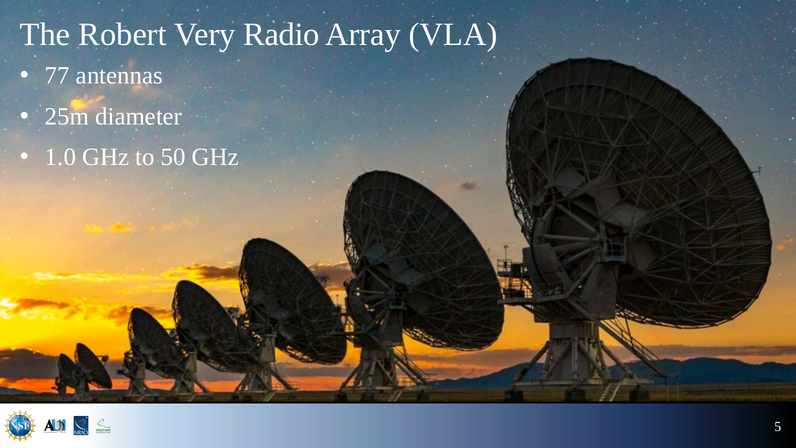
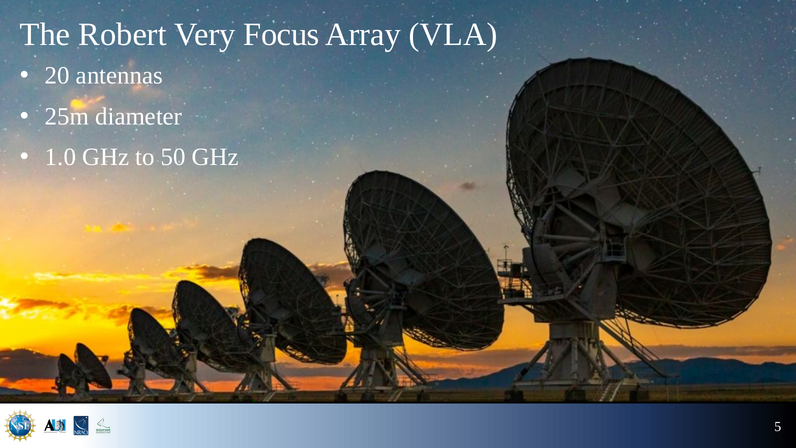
Radio: Radio -> Focus (281, 35)
77: 77 -> 20 (57, 75)
